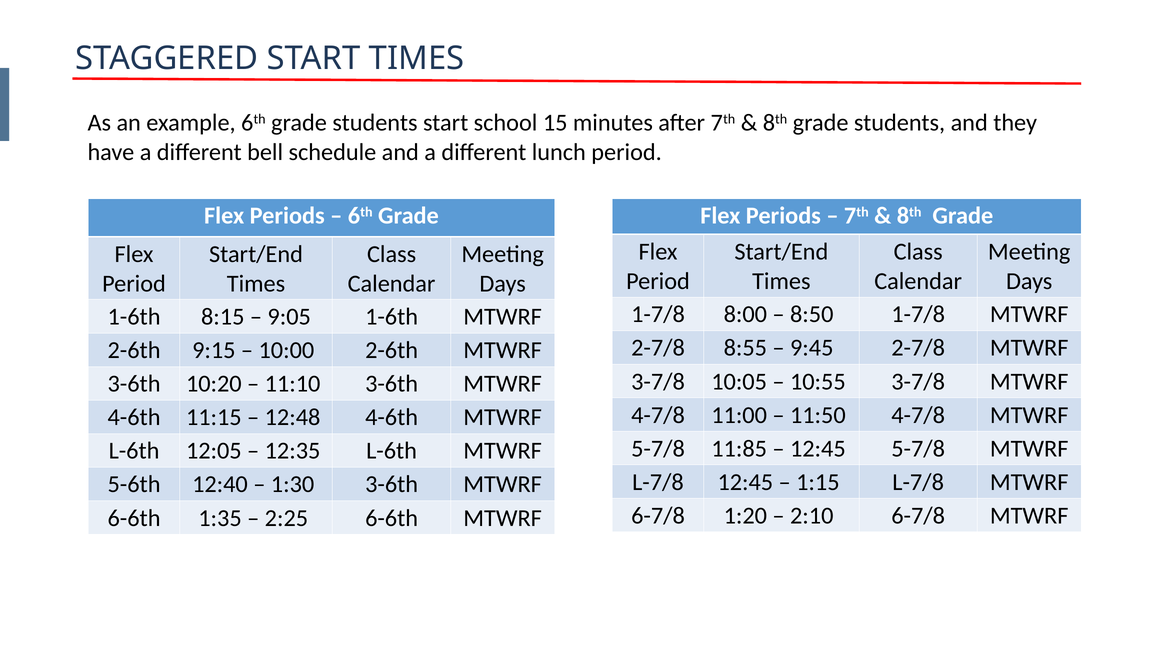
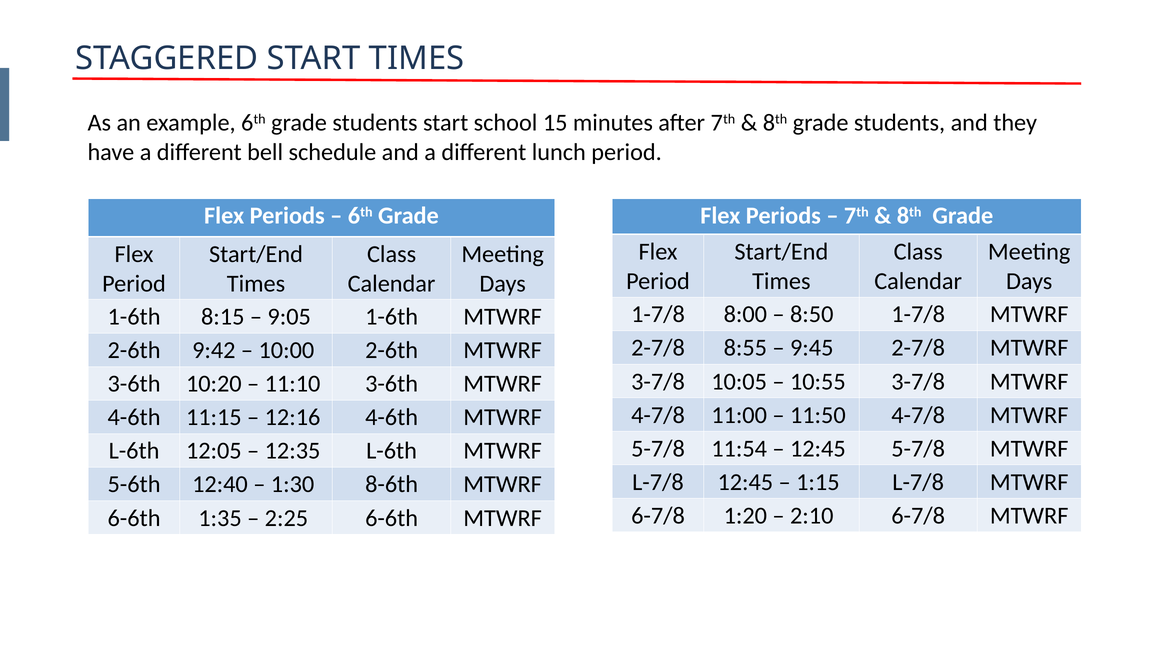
9:15: 9:15 -> 9:42 (214, 351)
12:48: 12:48 -> 12:16 (293, 418)
11:85: 11:85 -> 11:54 (739, 449)
1:30 3-6th: 3-6th -> 8-6th (392, 485)
